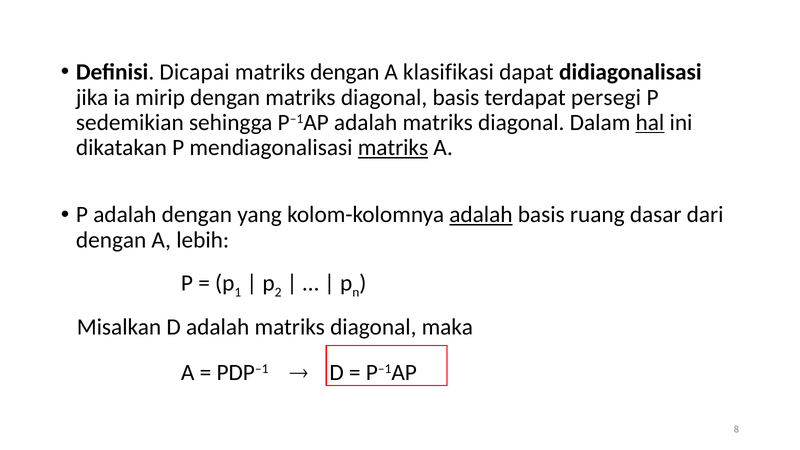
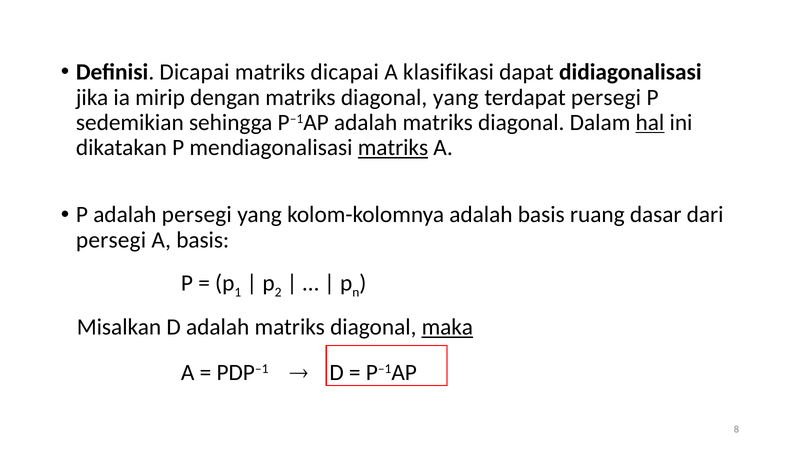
matriks dengan: dengan -> dicapai (345, 72)
diagonal basis: basis -> yang (456, 97)
adalah dengan: dengan -> persegi (197, 215)
adalah underline: present -> none (481, 215)
dengan: dengan -> persegi (111, 240)
A lebih: lebih -> basis (203, 240)
maka underline: none -> present (447, 327)
